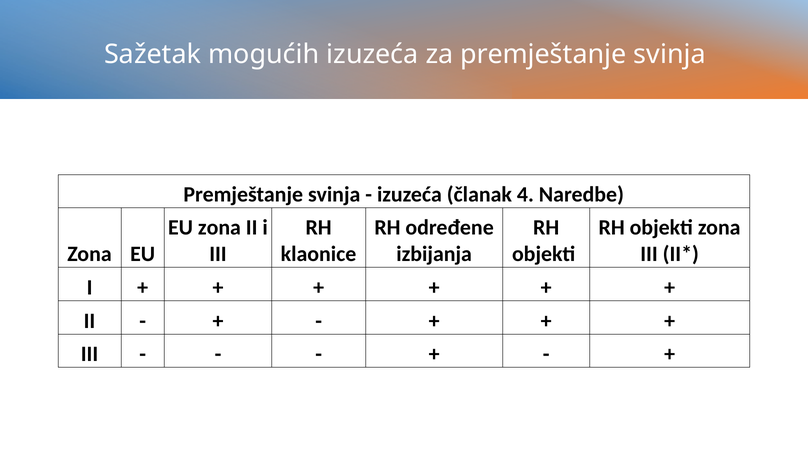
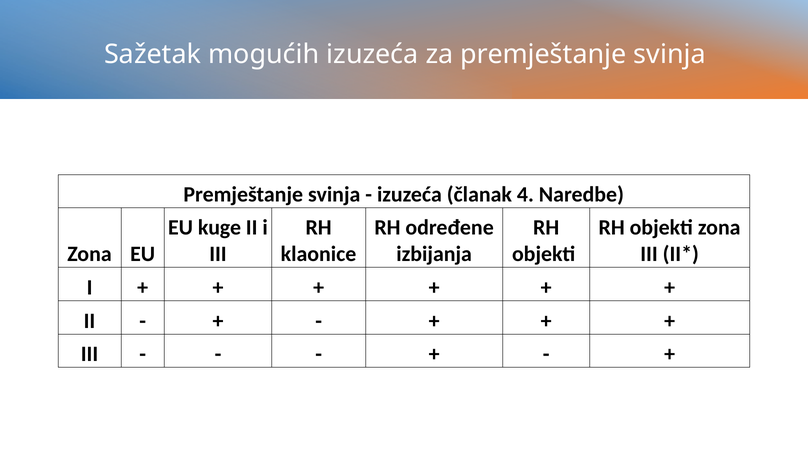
EU zona: zona -> kuge (220, 227)
